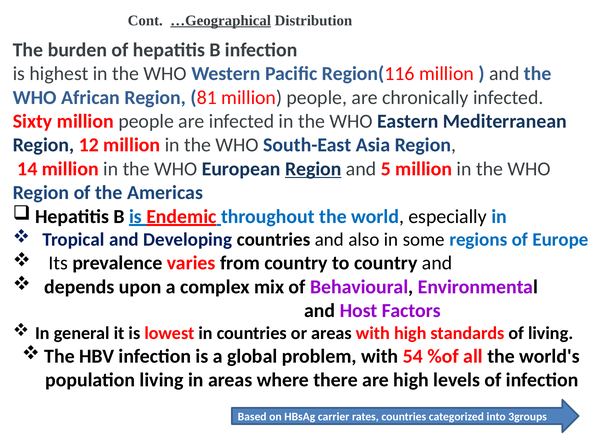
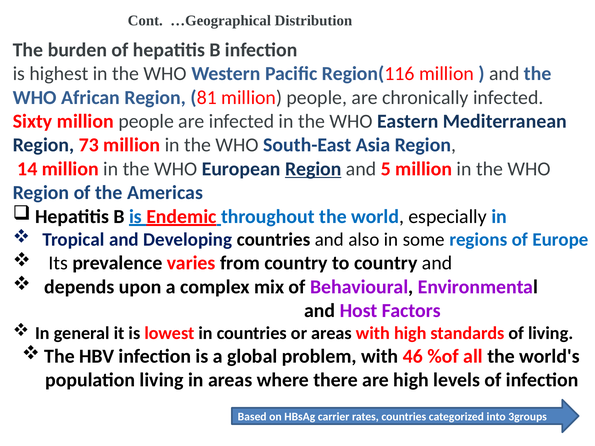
…Geographical underline: present -> none (221, 20)
12: 12 -> 73 (89, 145)
54: 54 -> 46 (413, 356)
